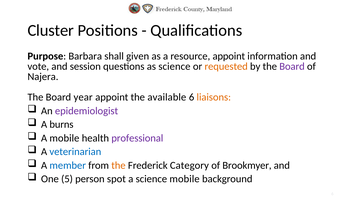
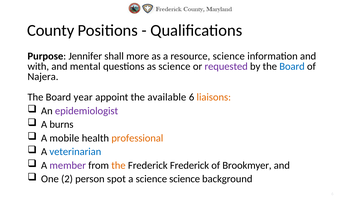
Cluster: Cluster -> County (51, 30)
Barbara: Barbara -> Jennifer (85, 56)
given: given -> more (138, 56)
resource appoint: appoint -> science (229, 56)
vote: vote -> with (38, 66)
session: session -> mental (85, 66)
requested colour: orange -> purple (226, 66)
Board colour: purple -> blue (292, 66)
professional colour: purple -> orange (137, 138)
member colour: blue -> purple (68, 165)
Frederick Category: Category -> Frederick (190, 165)
5: 5 -> 2 (67, 179)
science mobile: mobile -> science (185, 179)
